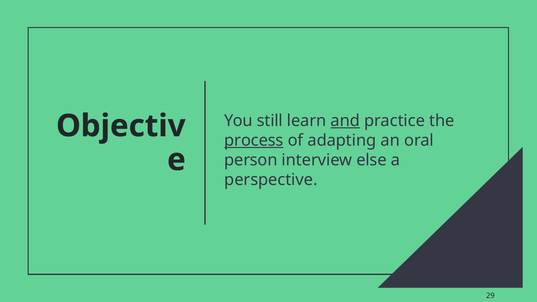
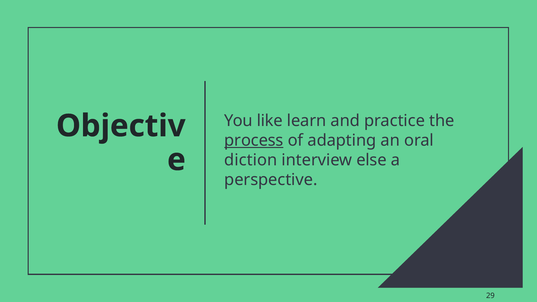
still: still -> like (270, 121)
and underline: present -> none (345, 121)
person: person -> diction (251, 160)
